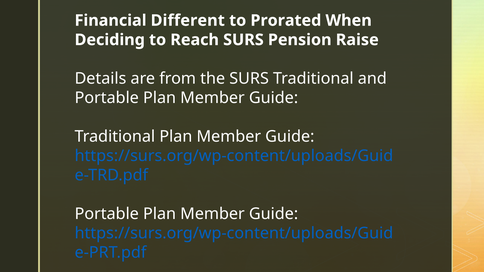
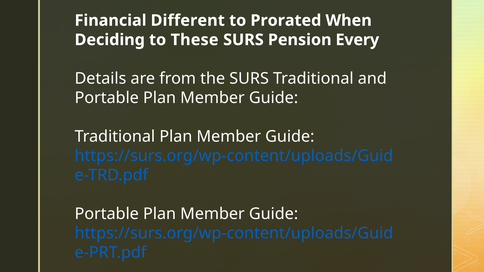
Reach: Reach -> These (195, 40)
Raise: Raise -> Every (357, 40)
